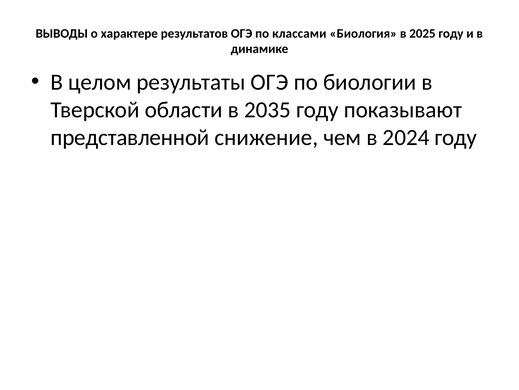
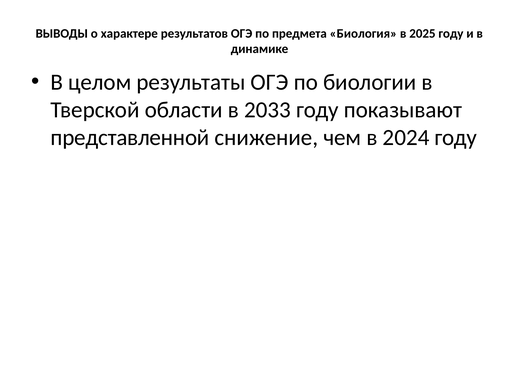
классами: классами -> предмета (299, 33)
2035: 2035 -> 2033 (268, 110)
